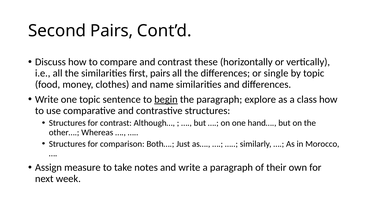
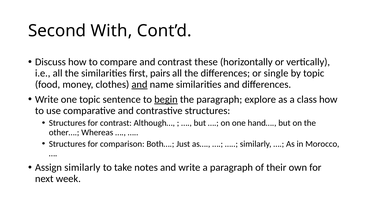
Second Pairs: Pairs -> With (111, 31)
and underline: none -> present (139, 85)
Assign measure: measure -> similarly (82, 168)
